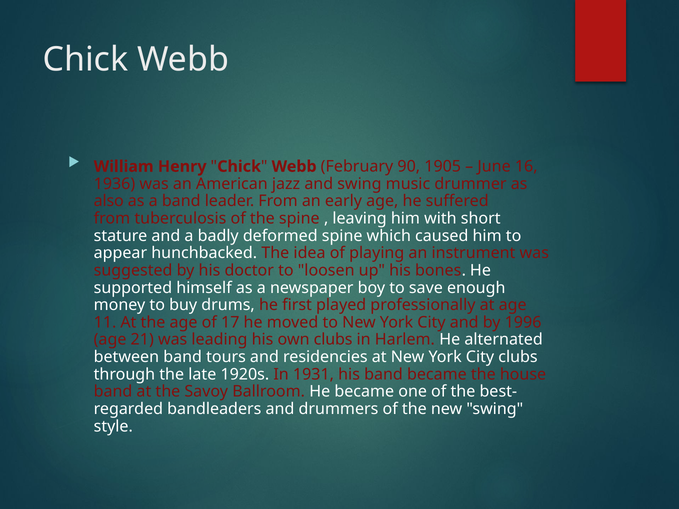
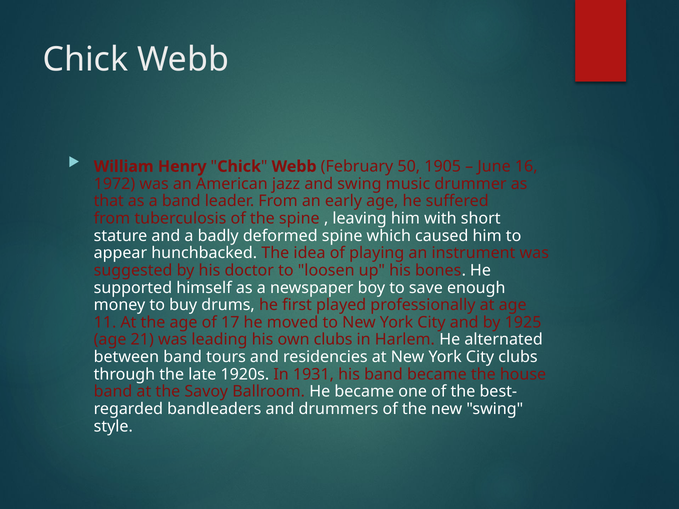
90: 90 -> 50 (409, 167)
1936: 1936 -> 1972 (114, 184)
also: also -> that (109, 201)
1996: 1996 -> 1925 (523, 322)
